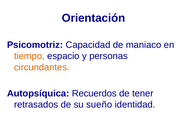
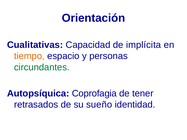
Psicomotriz: Psicomotriz -> Cualitativas (35, 45)
maniaco: maniaco -> implícita (144, 45)
circundantes colour: orange -> green (42, 67)
Recuerdos: Recuerdos -> Coprofagia (94, 94)
